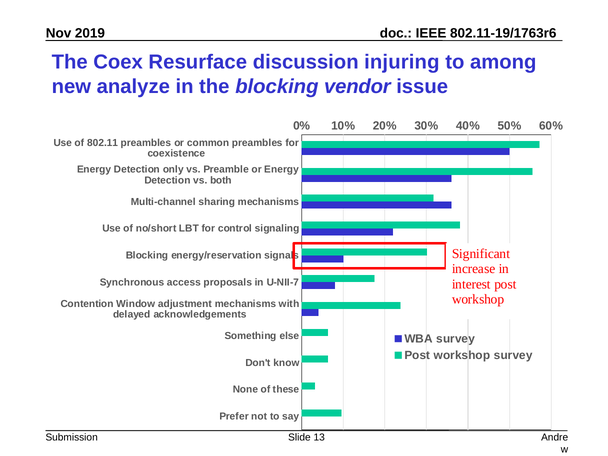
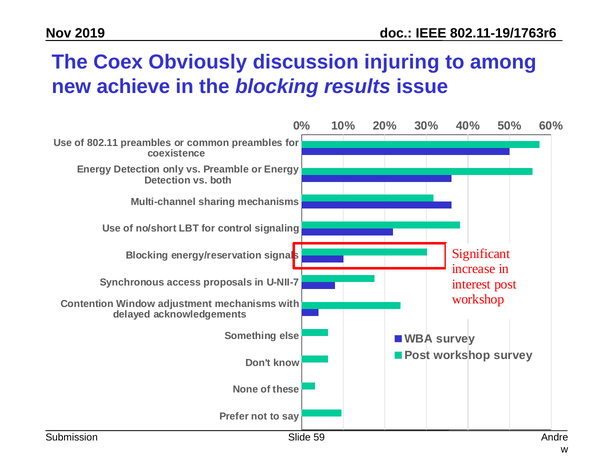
Resurface: Resurface -> Obviously (198, 62)
analyze: analyze -> achieve (133, 87)
vendor: vendor -> results (357, 87)
13: 13 -> 59 (319, 437)
